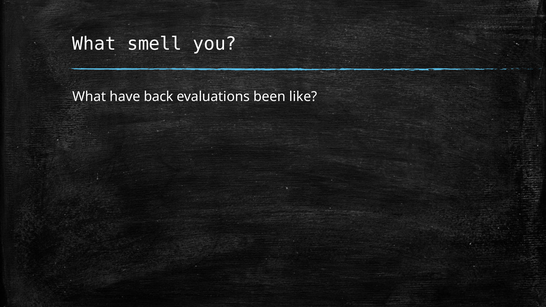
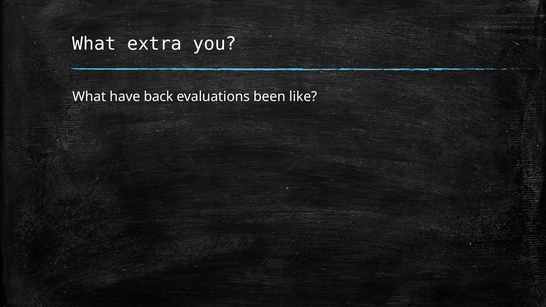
smell: smell -> extra (154, 44)
